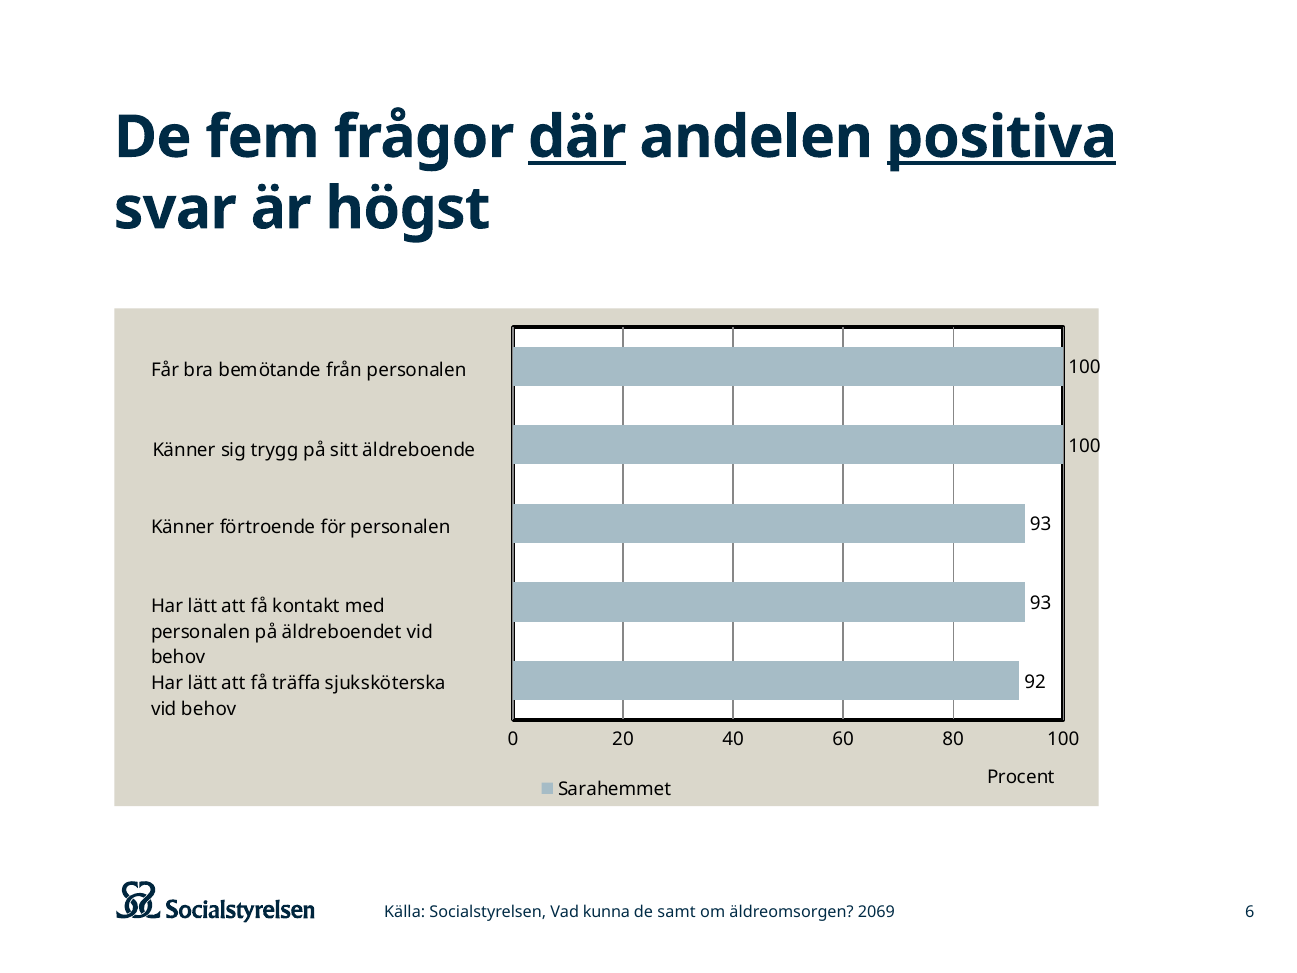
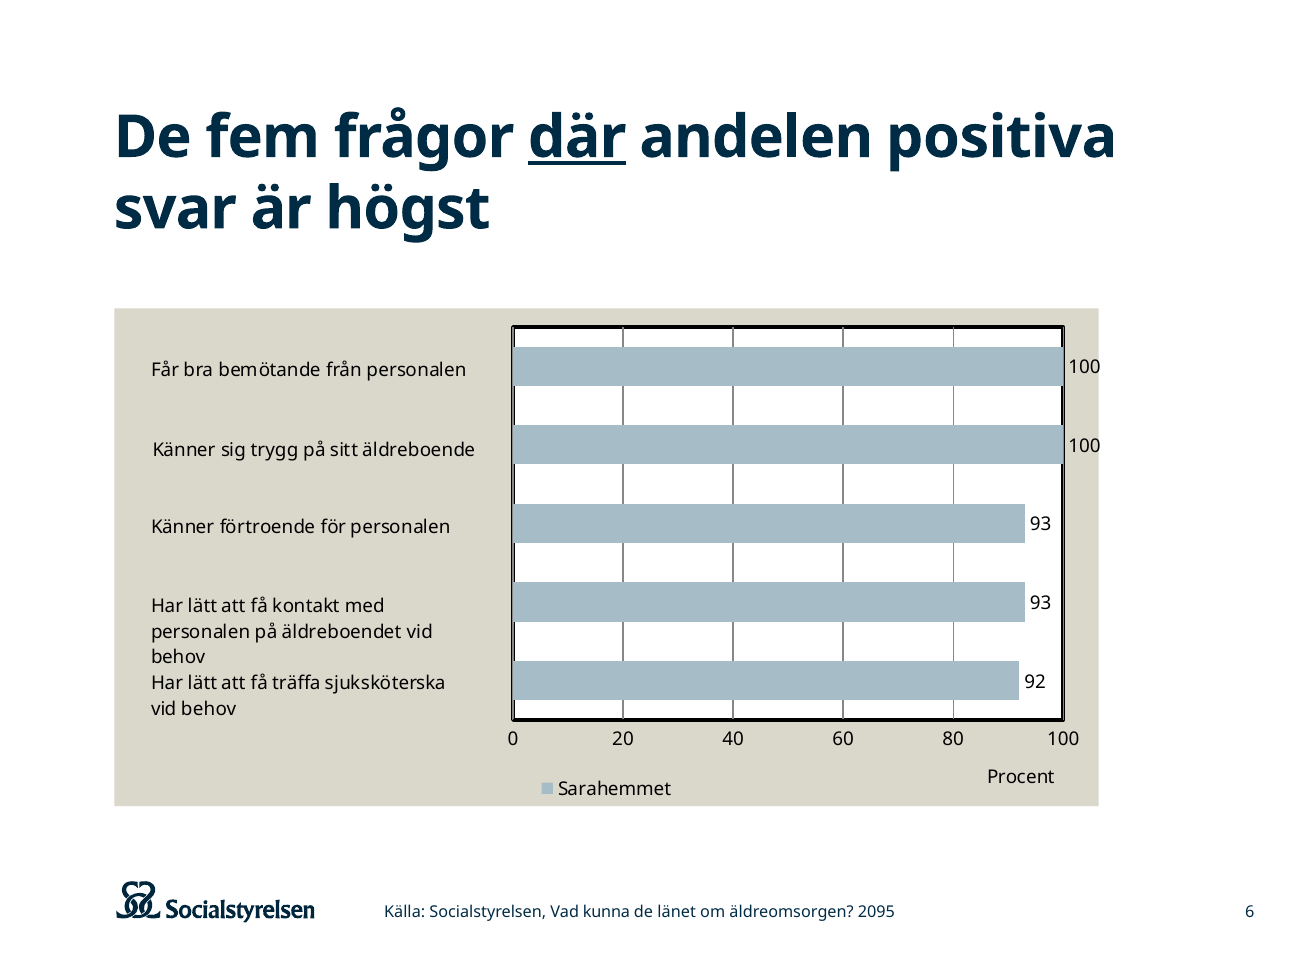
positiva underline: present -> none (1002, 137)
samt: samt -> länet (677, 912)
2069: 2069 -> 2095 (876, 912)
